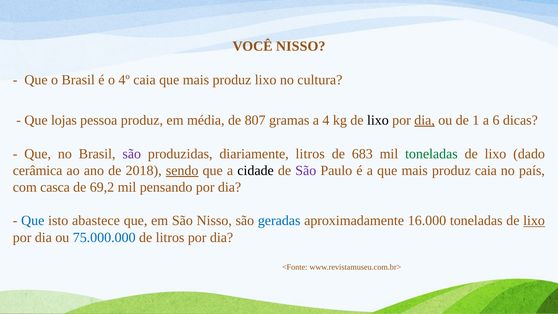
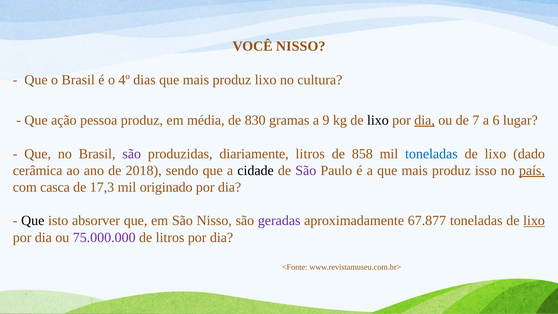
4º caia: caia -> dias (144, 80)
lojas: lojas -> ação (64, 120)
807: 807 -> 830 (255, 120)
4: 4 -> 9 (326, 120)
1: 1 -> 7 (476, 120)
dicas: dicas -> lugar (520, 120)
683: 683 -> 858 (362, 154)
toneladas colour: green -> blue (431, 154)
sendo underline: present -> none (182, 170)
produz caia: caia -> isso (486, 170)
país underline: none -> present (532, 170)
69,2: 69,2 -> 17,3 (102, 187)
pensando: pensando -> originado (166, 187)
Que colour: blue -> black (33, 221)
abastece: abastece -> absorver (96, 221)
geradas colour: blue -> purple (279, 221)
16.000: 16.000 -> 67.877 (427, 221)
75.000.000 colour: blue -> purple (104, 237)
